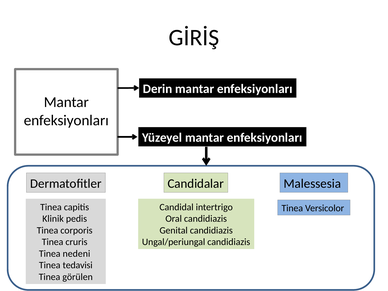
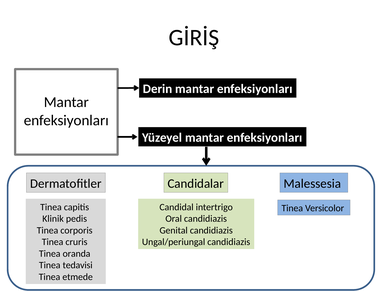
nedeni: nedeni -> oranda (77, 254)
görülen: görülen -> etmede (78, 277)
